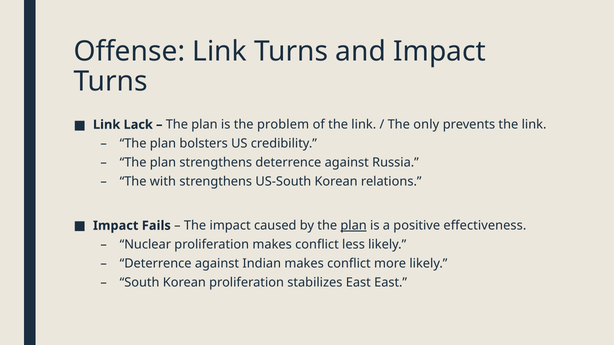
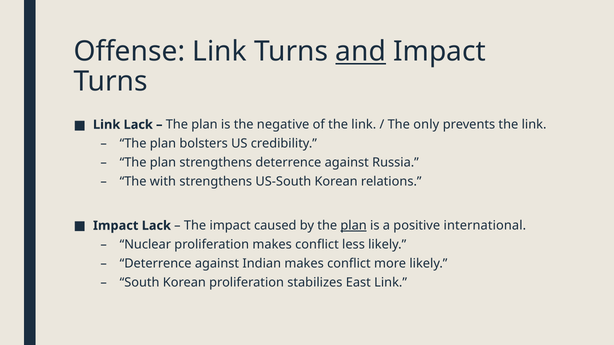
and underline: none -> present (361, 52)
problem: problem -> negative (283, 125)
Impact Fails: Fails -> Lack (156, 226)
effectiveness: effectiveness -> international (485, 226)
East East: East -> Link (391, 283)
